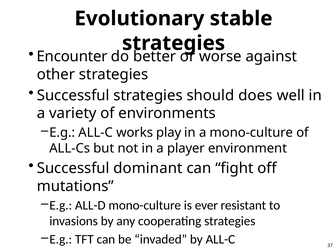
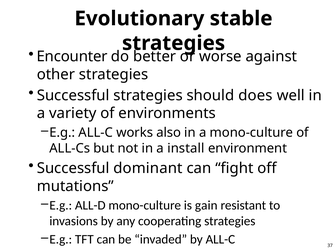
play: play -> also (169, 133)
player: player -> install (186, 148)
ever: ever -> gain (206, 205)
